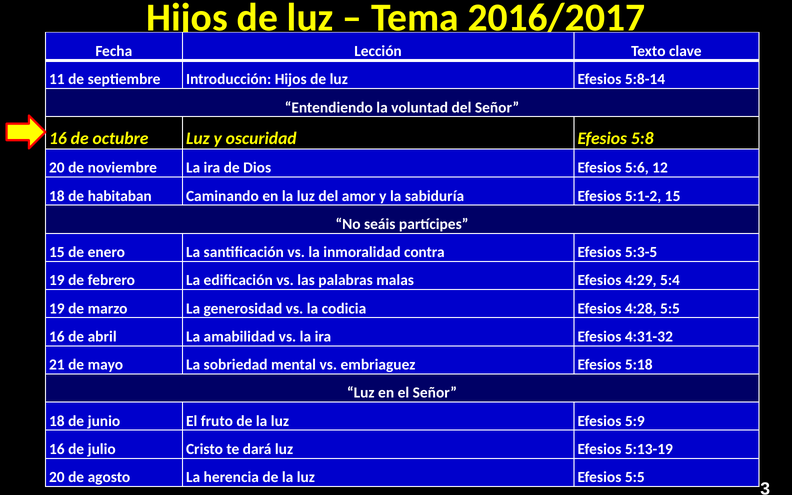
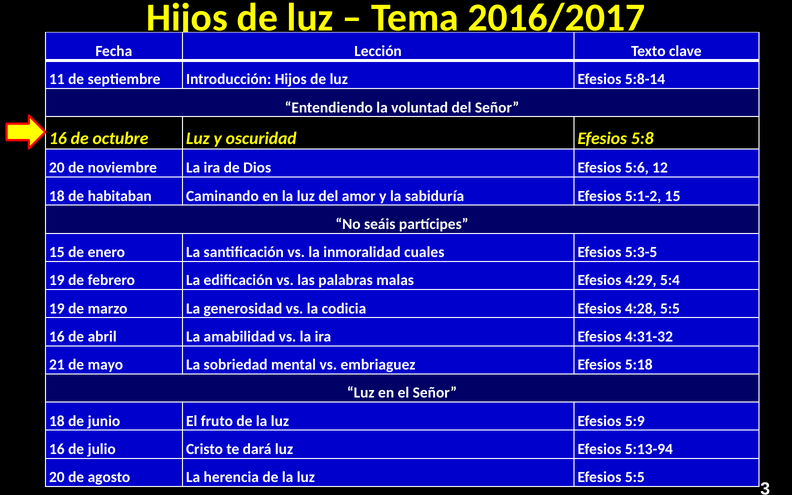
contra: contra -> cuales (424, 252)
5:13-19: 5:13-19 -> 5:13-94 (649, 449)
